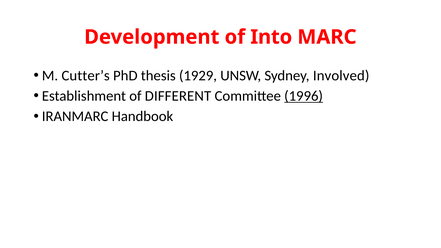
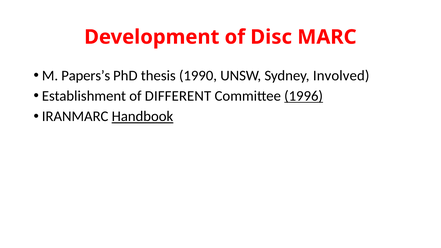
Into: Into -> Disc (271, 37)
Cutter’s: Cutter’s -> Papers’s (86, 76)
1929: 1929 -> 1990 (198, 76)
Handbook underline: none -> present (142, 117)
